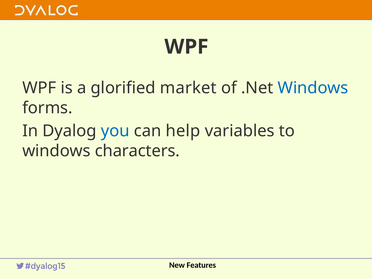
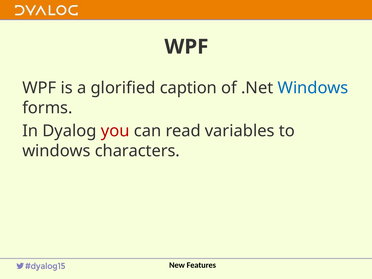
market: market -> caption (188, 88)
you colour: blue -> red (115, 131)
help: help -> read (183, 131)
